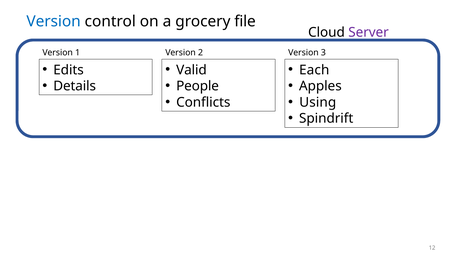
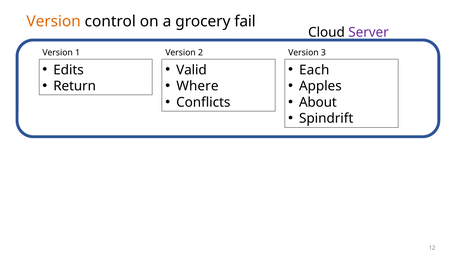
Version colour: blue -> orange (54, 22)
file: file -> fail (245, 22)
Details: Details -> Return (75, 86)
People: People -> Where (197, 86)
Using: Using -> About (318, 102)
